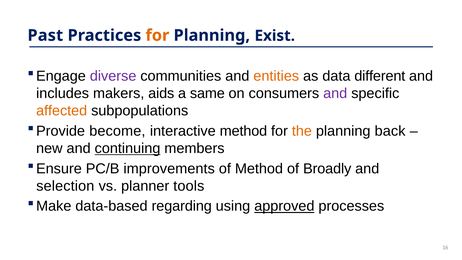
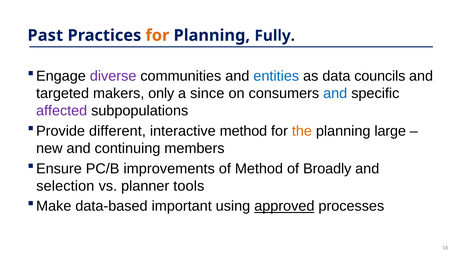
Exist: Exist -> Fully (275, 36)
entities colour: orange -> blue (276, 76)
different: different -> councils (380, 76)
includes: includes -> targeted (63, 93)
aids: aids -> only (161, 93)
same: same -> since (207, 93)
and colour: purple -> blue (335, 93)
affected colour: orange -> purple (62, 111)
become: become -> different (117, 131)
back: back -> large (390, 131)
continuing underline: present -> none (128, 148)
regarding: regarding -> important (182, 206)
